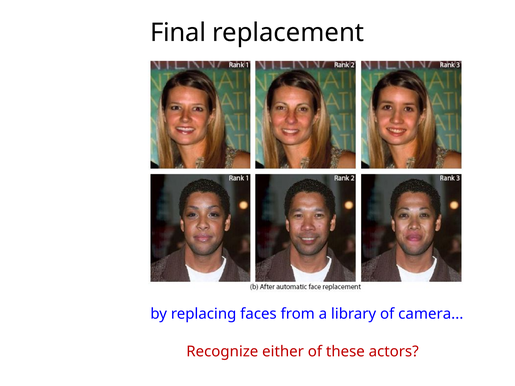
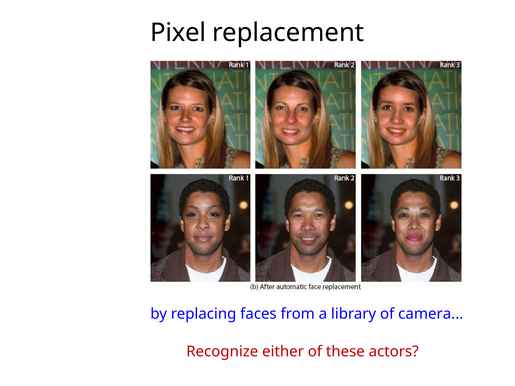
Final: Final -> Pixel (178, 33)
